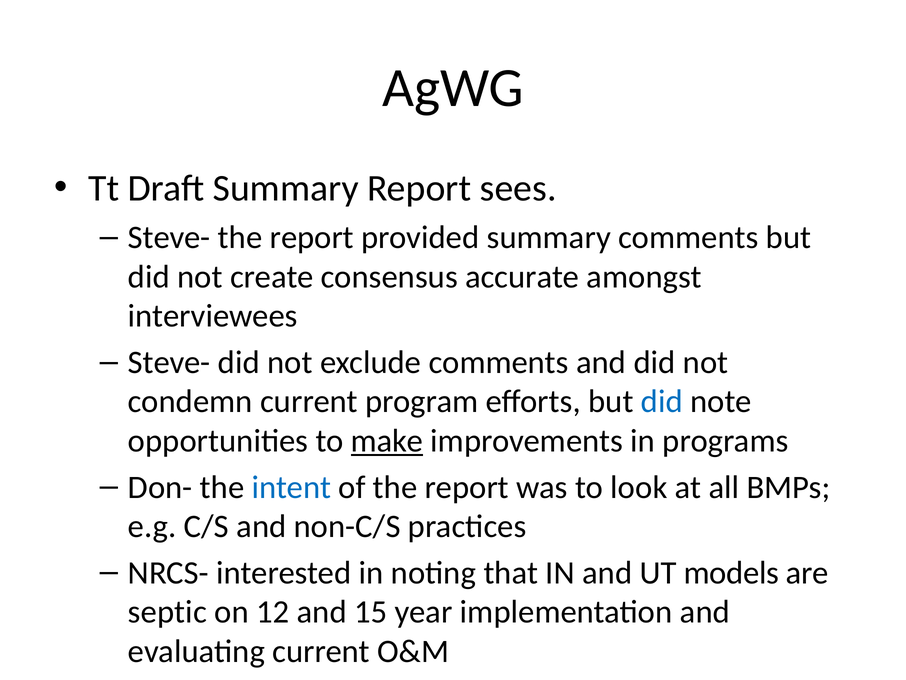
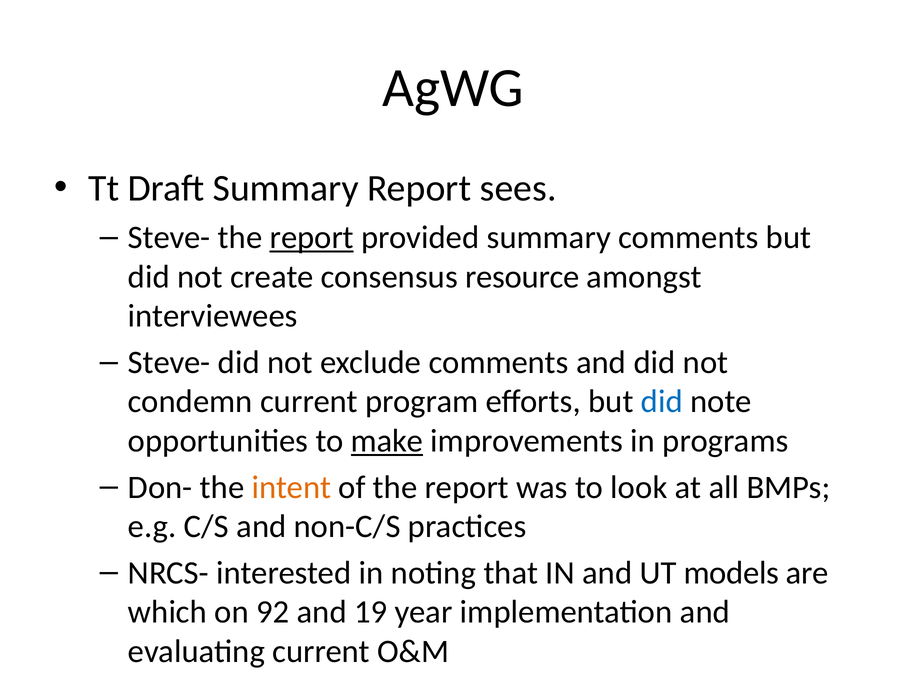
report underline: none -> present (312, 237)
accurate: accurate -> resource (522, 277)
intent colour: blue -> orange (291, 487)
septic: septic -> which (167, 612)
12: 12 -> 92 (273, 612)
15: 15 -> 19 (371, 612)
